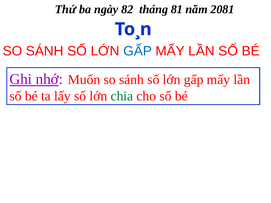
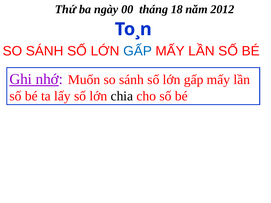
82: 82 -> 00 (127, 9)
81: 81 -> 18 (177, 9)
2081: 2081 -> 2012 (222, 9)
chia colour: green -> black (122, 96)
